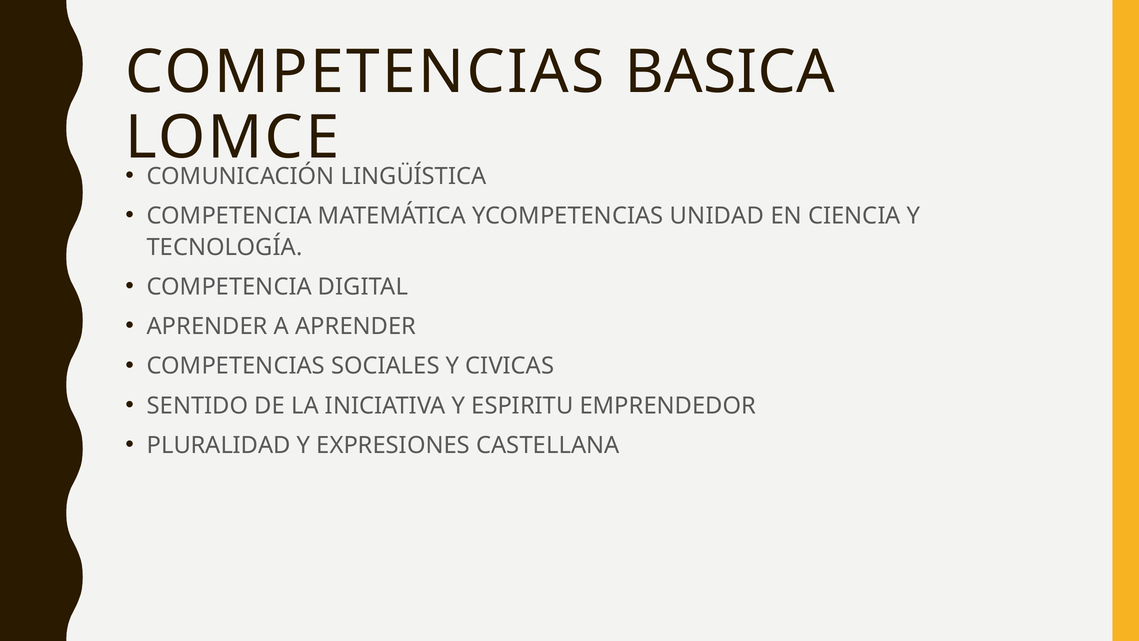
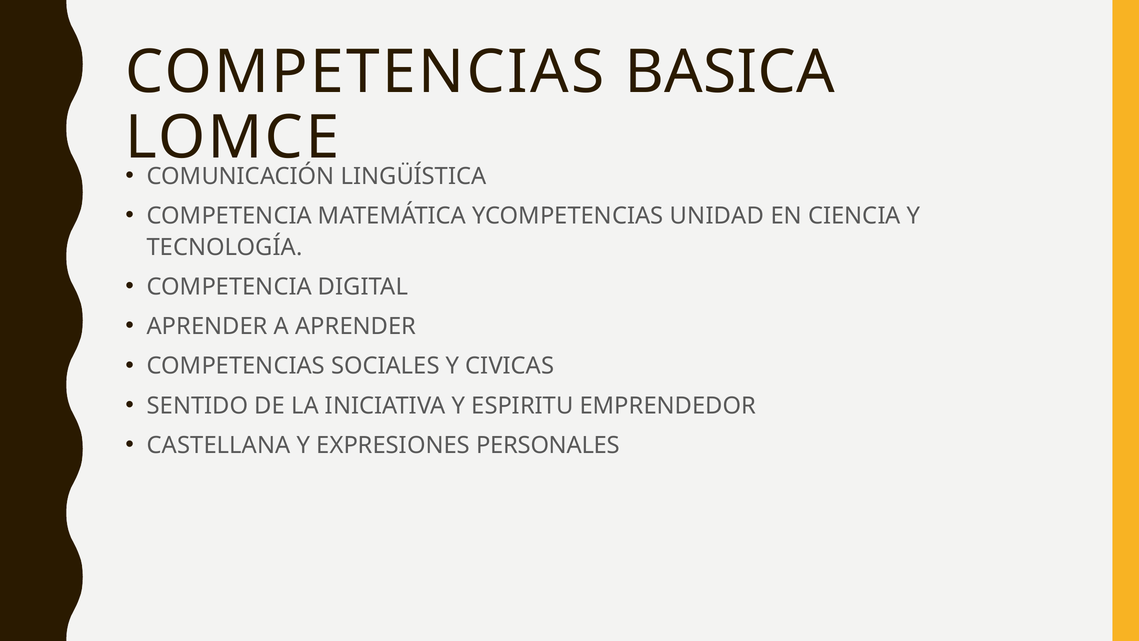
PLURALIDAD: PLURALIDAD -> CASTELLANA (219, 445)
CASTELLANA: CASTELLANA -> PERSONALES (548, 445)
